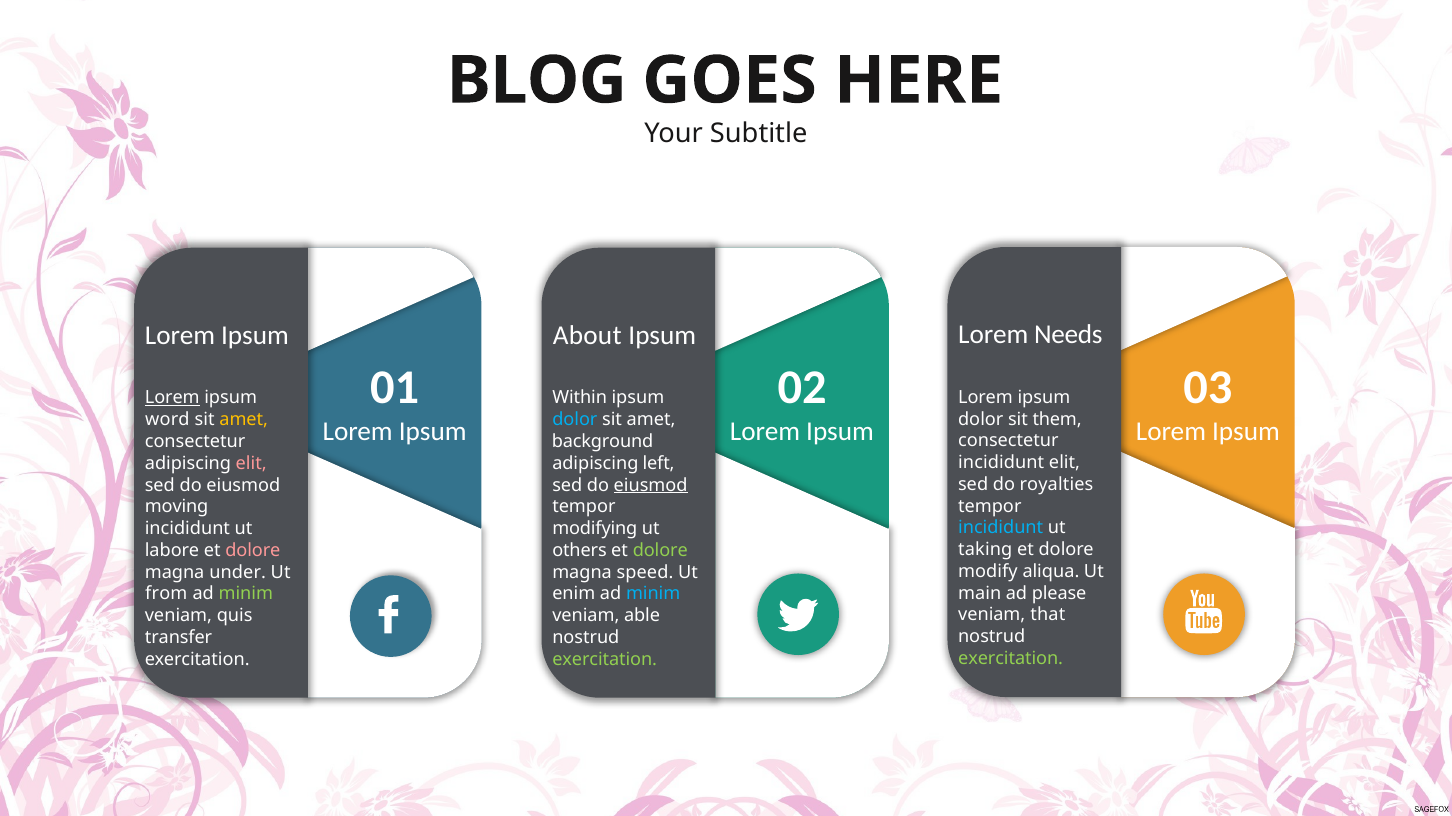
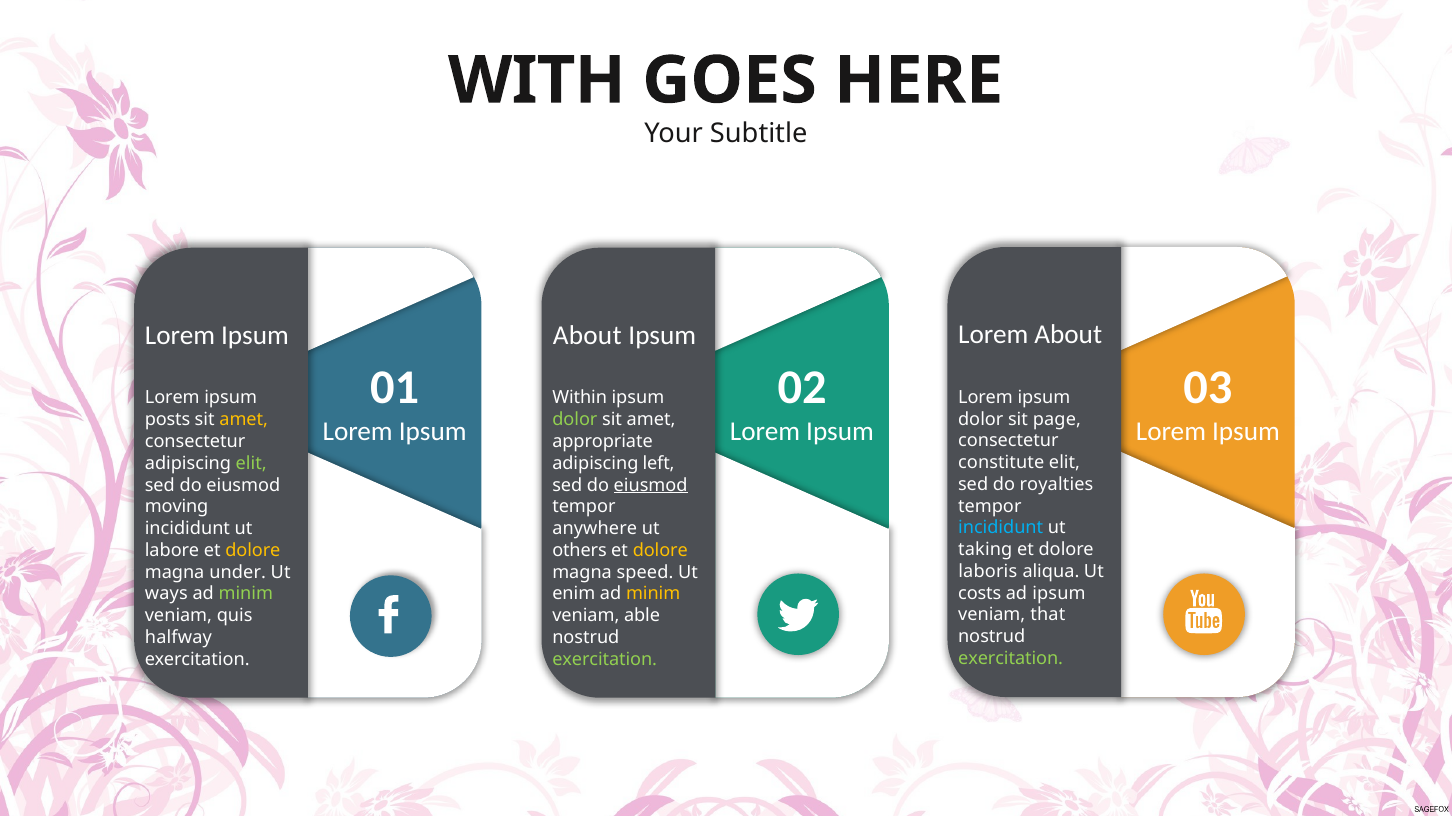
BLOG: BLOG -> WITH (537, 81)
Lorem Needs: Needs -> About (1068, 335)
Lorem underline: present -> none (172, 398)
them: them -> page (1057, 419)
word: word -> posts (168, 420)
dolor colour: light blue -> light green (575, 420)
background: background -> appropriate (603, 442)
incididunt: incididunt -> constitute (1001, 463)
elit colour: pink -> light green (251, 464)
modifying: modifying -> anywhere (595, 529)
dolore colour: pink -> yellow (253, 551)
dolore colour: light green -> yellow (660, 551)
modify: modify -> laboris (988, 572)
main: main -> costs (980, 594)
ad please: please -> ipsum (1059, 594)
from: from -> ways (166, 594)
minim colour: light blue -> yellow (653, 594)
transfer: transfer -> halfway (178, 638)
